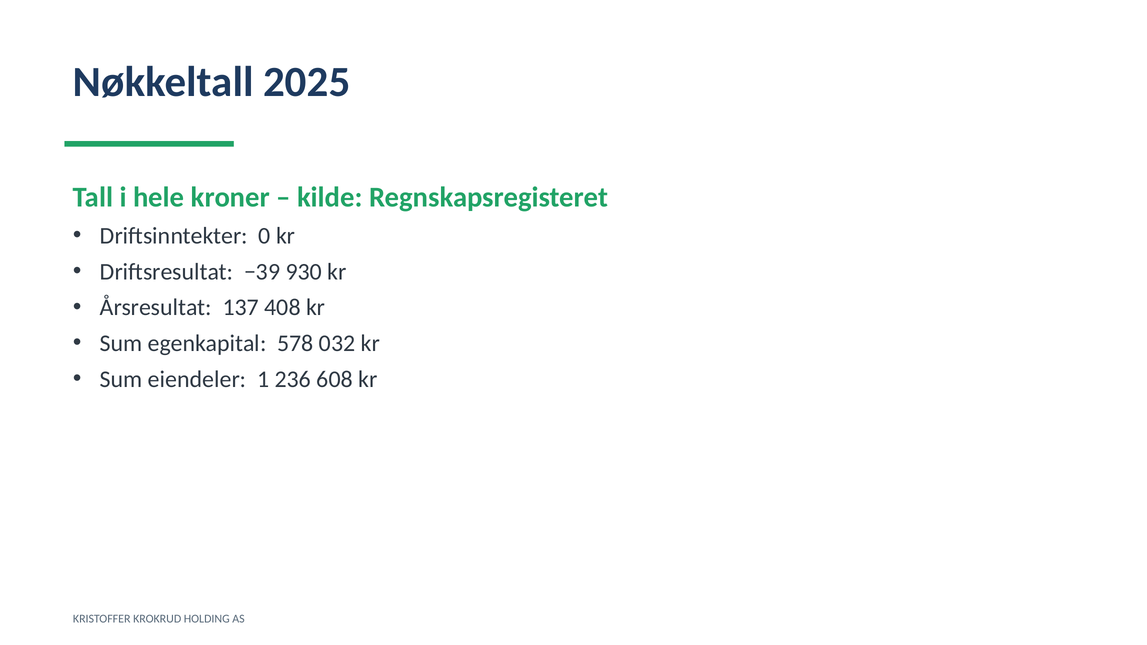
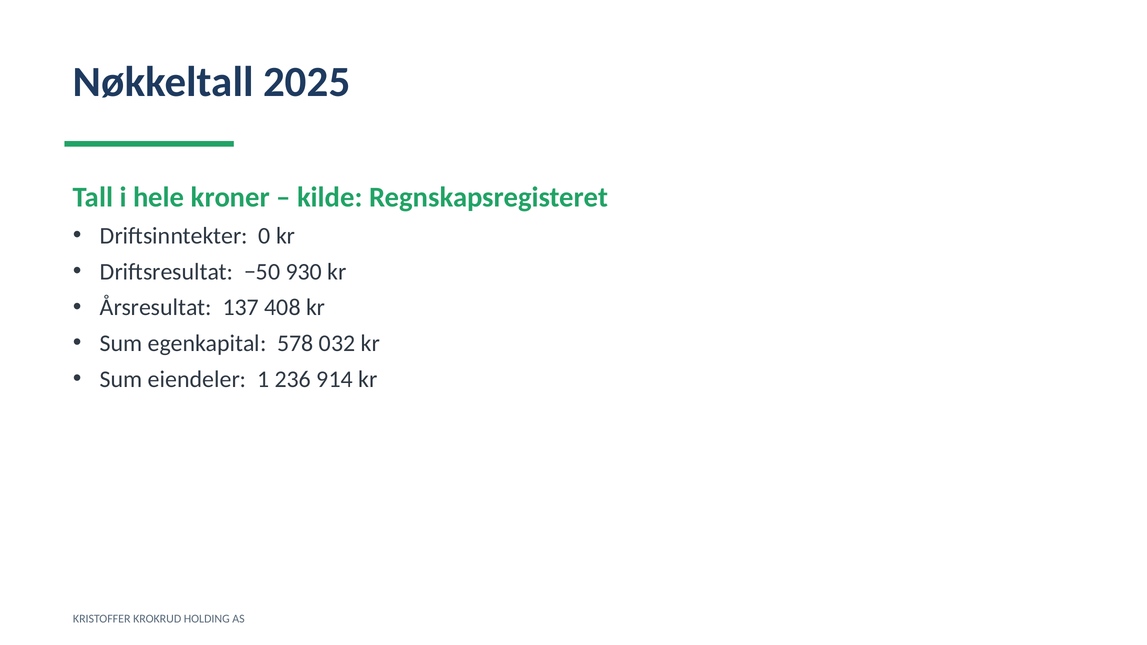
−39: −39 -> −50 (262, 272)
608: 608 -> 914 (335, 379)
